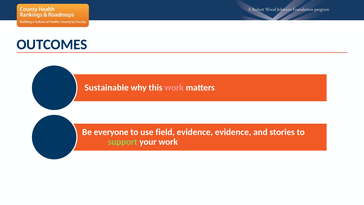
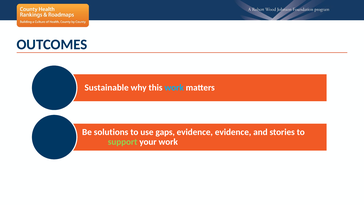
work colour: pink -> light blue (174, 88)
everyone: everyone -> solutions (111, 132)
field: field -> gaps (165, 132)
